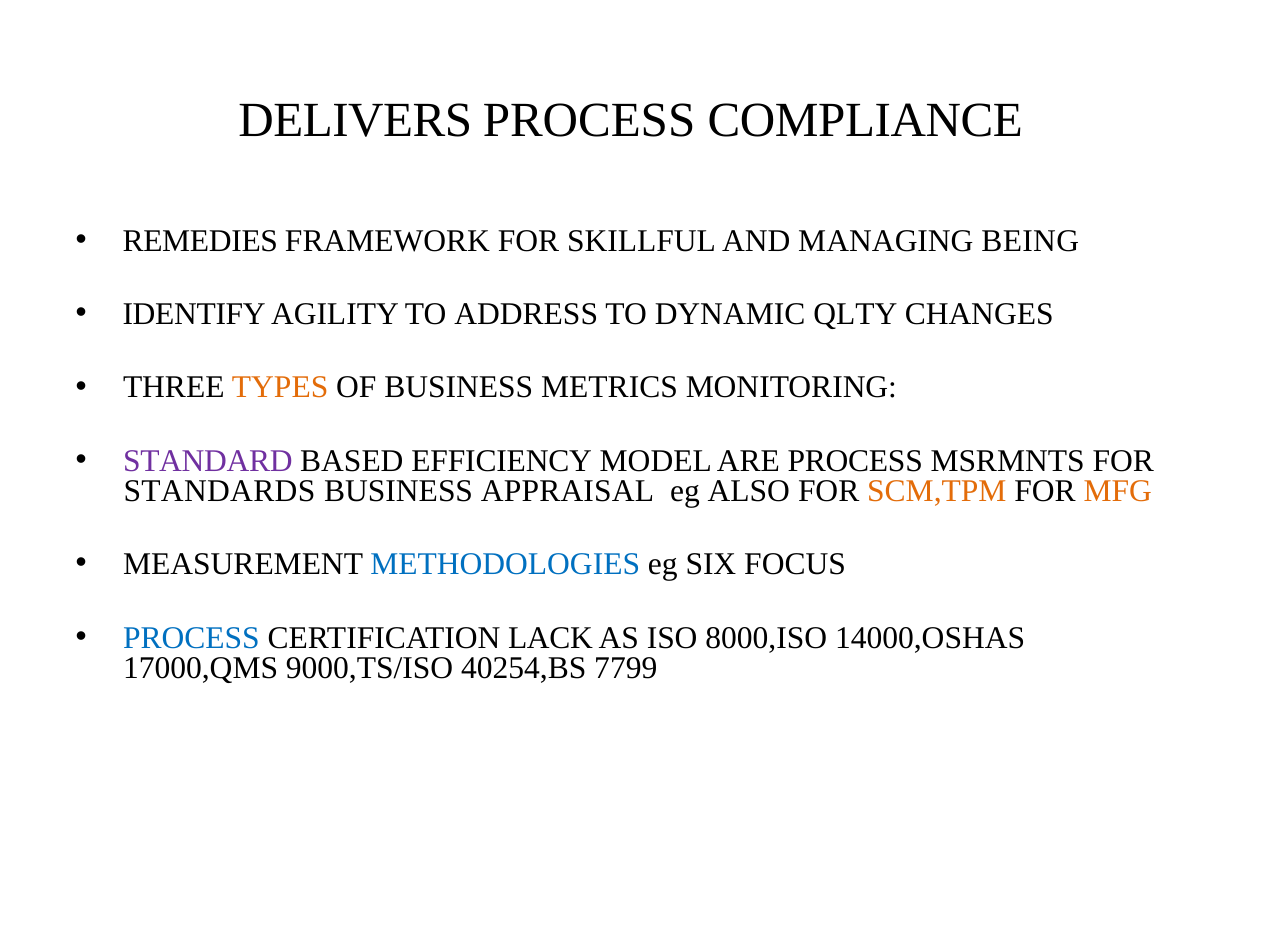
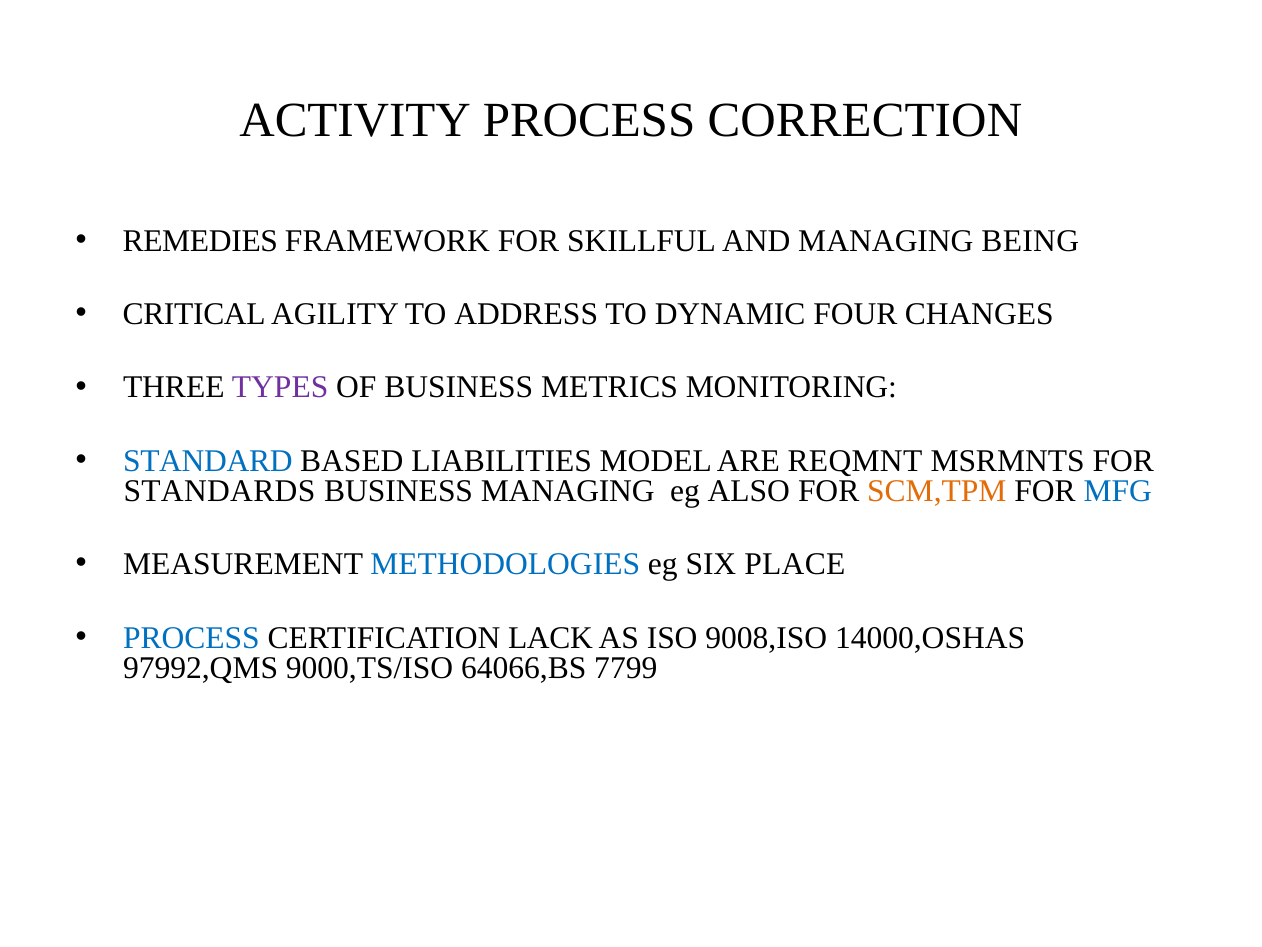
DELIVERS: DELIVERS -> ACTIVITY (355, 120)
COMPLIANCE: COMPLIANCE -> CORRECTION (865, 120)
IDENTIFY: IDENTIFY -> CRITICAL (194, 314)
QLTY: QLTY -> FOUR (855, 314)
TYPES colour: orange -> purple (280, 387)
STANDARD colour: purple -> blue (208, 461)
EFFICIENCY: EFFICIENCY -> LIABILITIES (502, 461)
ARE PROCESS: PROCESS -> REQMNT (855, 461)
BUSINESS APPRAISAL: APPRAISAL -> MANAGING (568, 491)
MFG colour: orange -> blue (1118, 491)
FOCUS: FOCUS -> PLACE (795, 564)
8000,ISO: 8000,ISO -> 9008,ISO (766, 637)
17000,QMS: 17000,QMS -> 97992,QMS (201, 668)
40254,BS: 40254,BS -> 64066,BS (524, 668)
